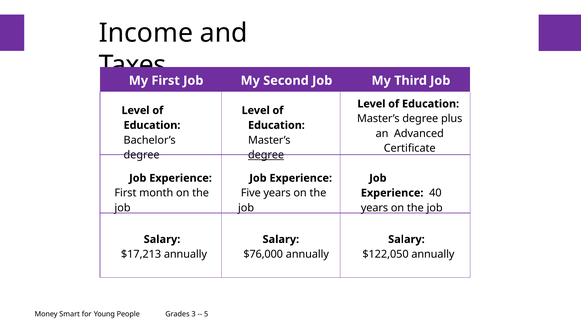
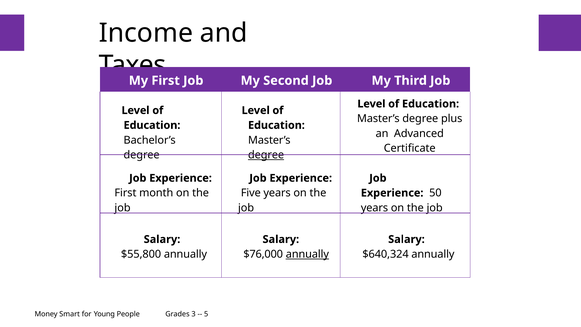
40: 40 -> 50 (435, 193)
$17,213: $17,213 -> $55,800 (141, 254)
annually underline: none -> present (307, 254)
$122,050: $122,050 -> $640,324 (386, 254)
